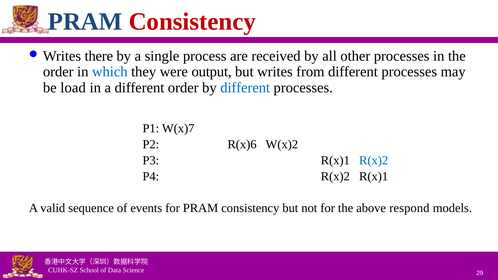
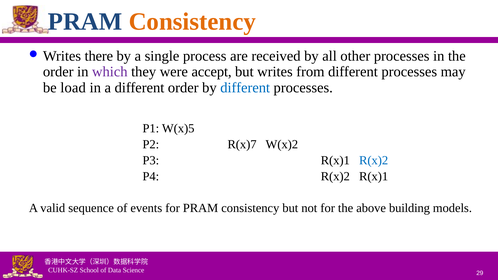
Consistency colour: red -> orange (192, 22)
which colour: blue -> purple (110, 72)
output: output -> accept (212, 72)
W(x)7: W(x)7 -> W(x)5 (178, 129)
R(x)6: R(x)6 -> R(x)7 (242, 144)
respond: respond -> building (409, 208)
